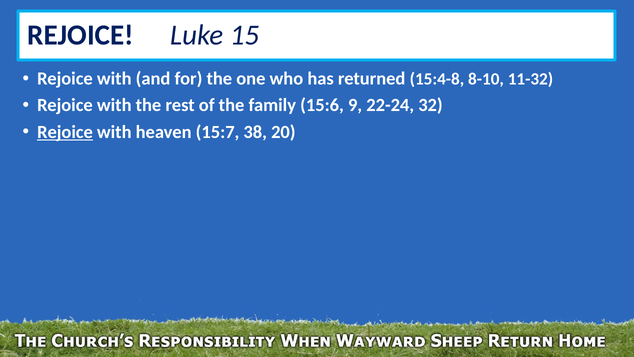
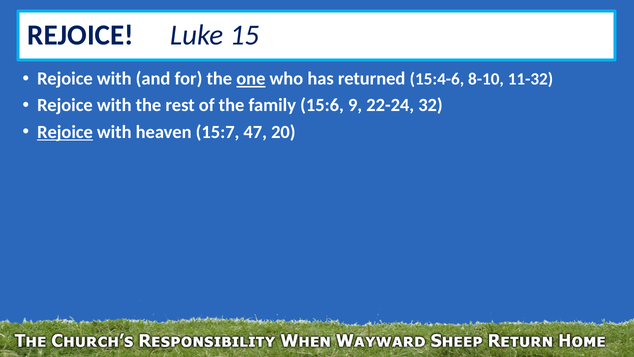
one underline: none -> present (251, 79)
15:4-8: 15:4-8 -> 15:4-6 (437, 79)
38: 38 -> 47 (255, 132)
